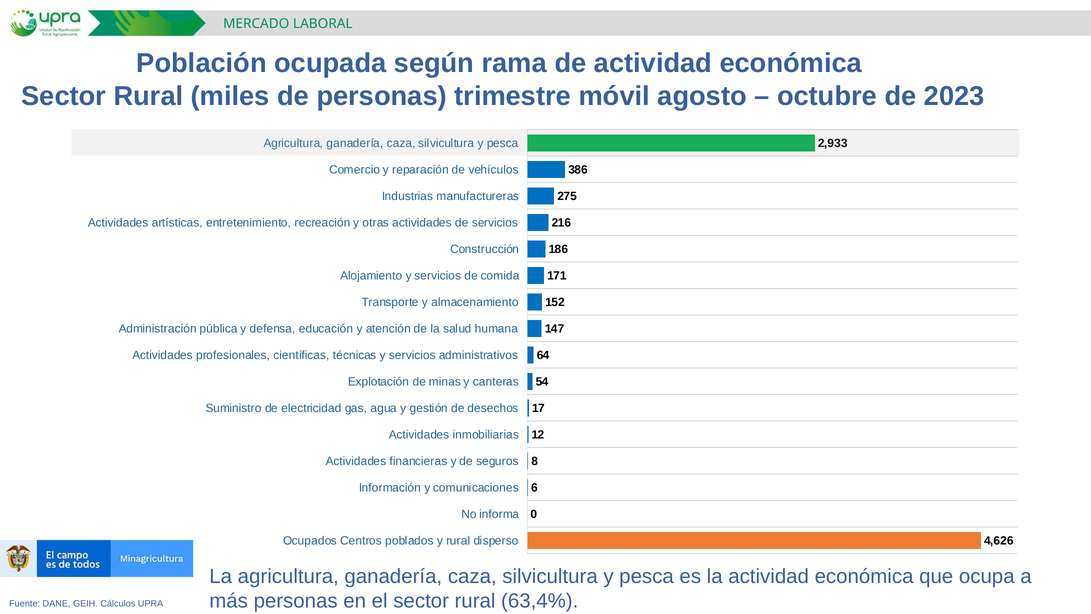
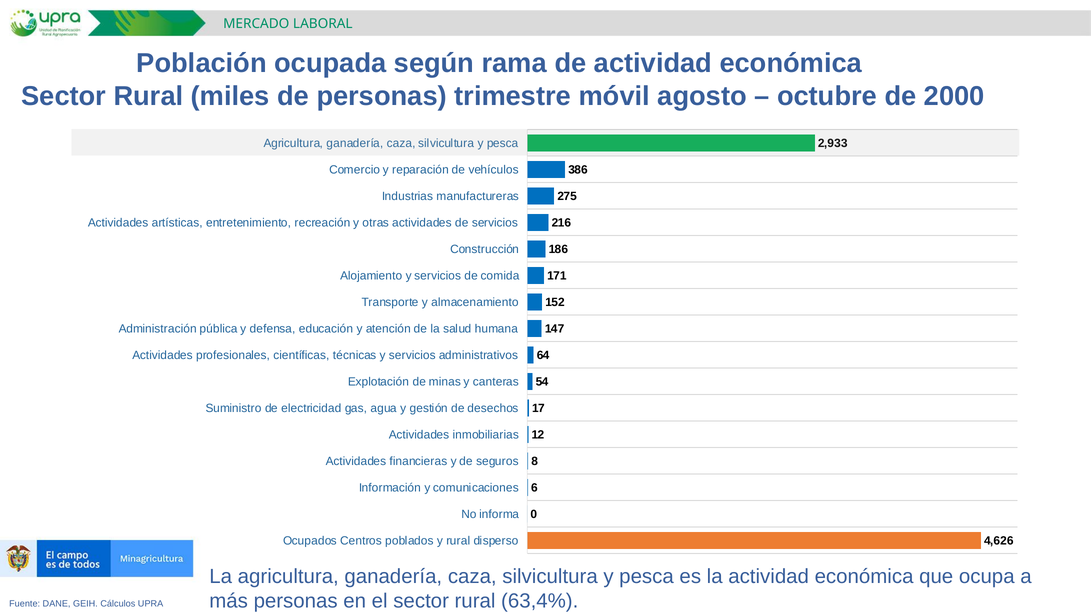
2023: 2023 -> 2000 (954, 96)
